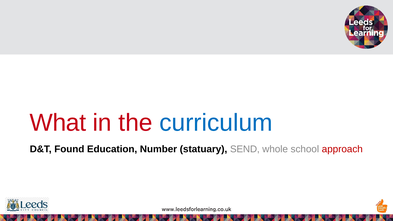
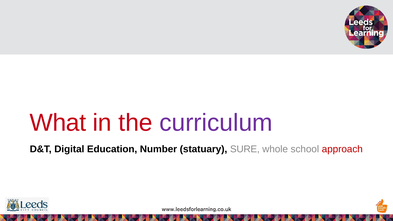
curriculum colour: blue -> purple (216, 123)
Found: Found -> Digital (69, 149)
SEND: SEND -> SURE (245, 149)
